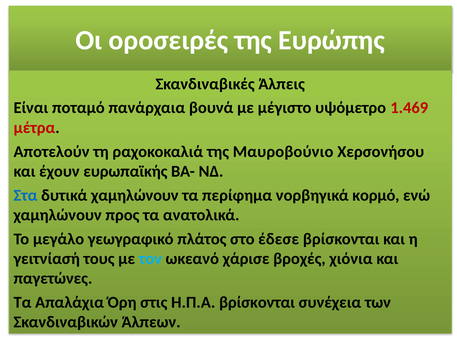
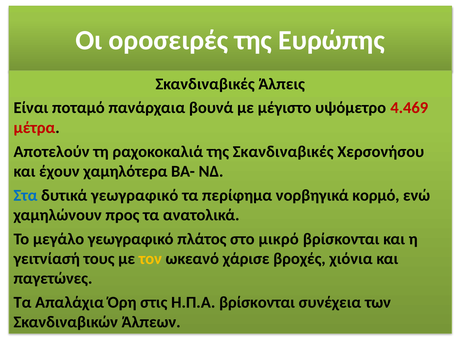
1.469: 1.469 -> 4.469 (409, 108)
της Μαυροβούνιο: Μαυροβούνιο -> Σκανδιναβικές (283, 151)
ευρωπαϊκής: ευρωπαϊκής -> χαμηλότερα (125, 171)
δυτικά χαμηλώνουν: χαμηλώνουν -> γεωγραφικό (135, 195)
έδεσε: έδεσε -> μικρό (279, 239)
τον colour: light blue -> yellow (150, 259)
